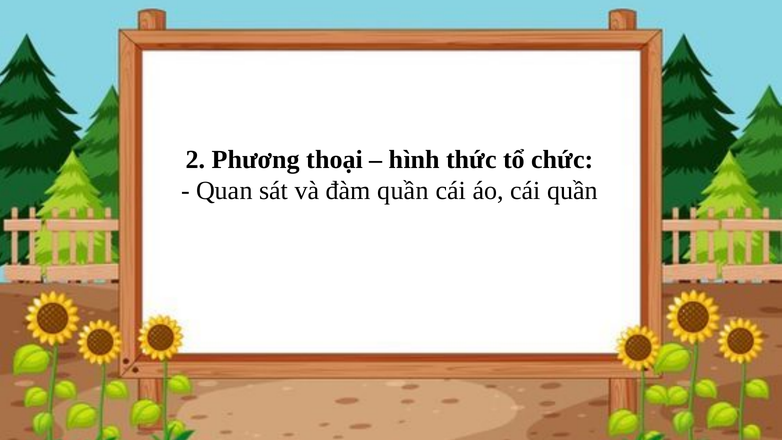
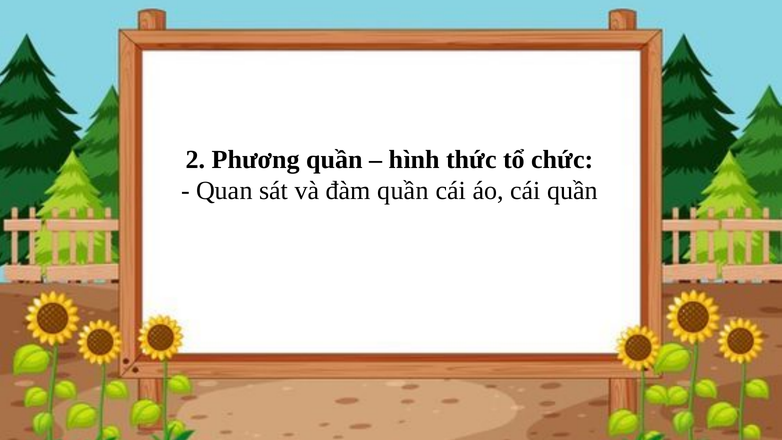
Phương thoại: thoại -> quần (335, 159)
